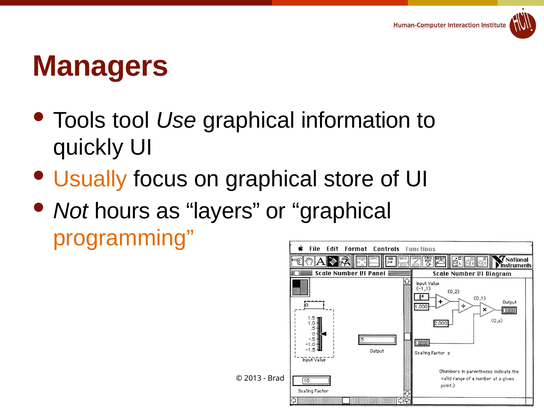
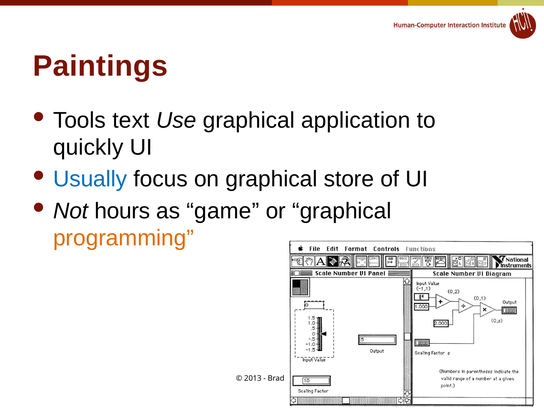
Managers: Managers -> Paintings (100, 66)
tool: tool -> text (131, 120)
information: information -> application (356, 120)
Usually colour: orange -> blue (90, 179)
layers: layers -> game (223, 211)
